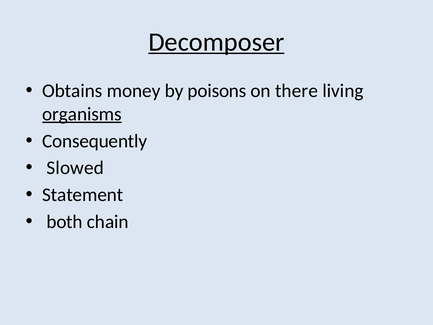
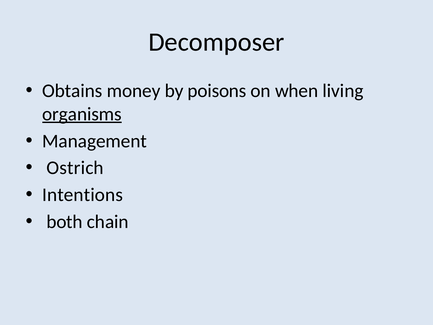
Decomposer underline: present -> none (216, 42)
there: there -> when (297, 91)
Consequently: Consequently -> Management (95, 141)
Slowed: Slowed -> Ostrich (75, 168)
Statement: Statement -> Intentions (83, 195)
